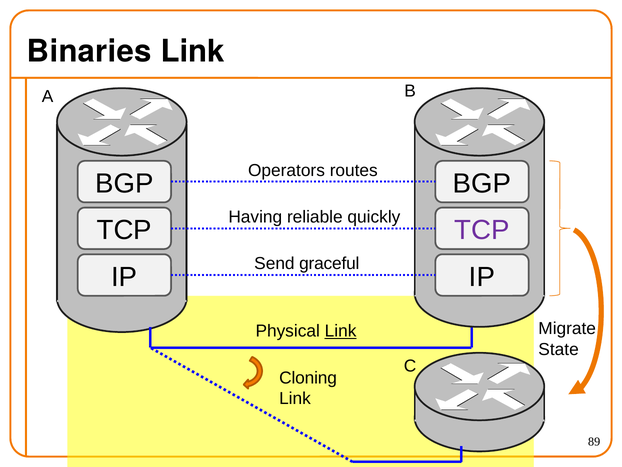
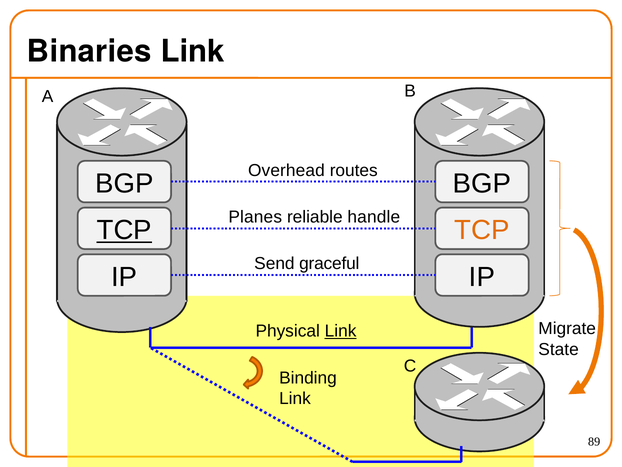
Operators: Operators -> Overhead (286, 170)
Having: Having -> Planes (255, 217)
quickly: quickly -> handle (374, 217)
TCP underline: none -> present (124, 230)
TCP colour: purple -> orange (482, 230)
Cloning: Cloning -> Binding (308, 377)
